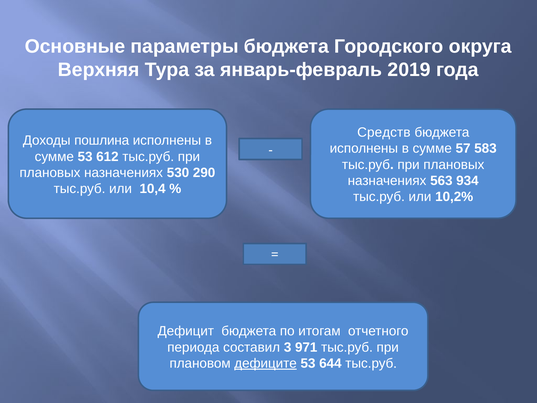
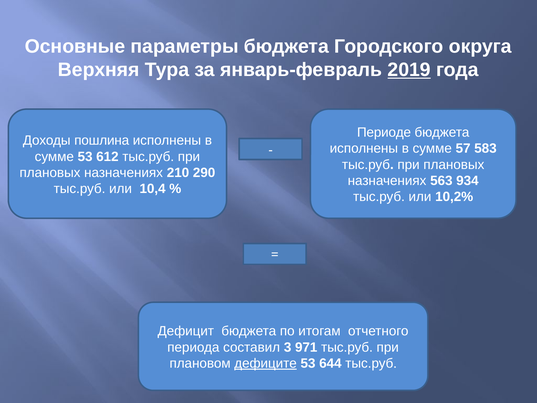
2019 underline: none -> present (409, 70)
Средств: Средств -> Периоде (384, 132)
530: 530 -> 210 (178, 173)
